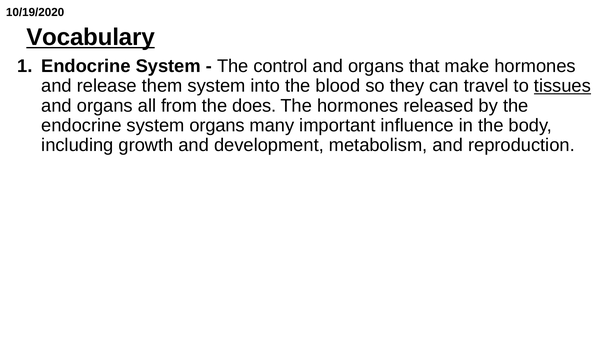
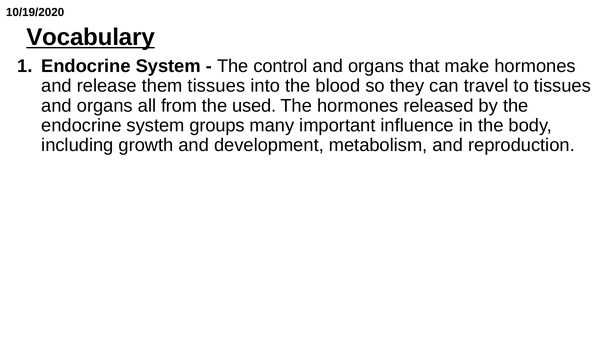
them system: system -> tissues (216, 86)
tissues underline: present -> none (562, 86)
does: does -> used (254, 106)
system organs: organs -> groups (217, 125)
